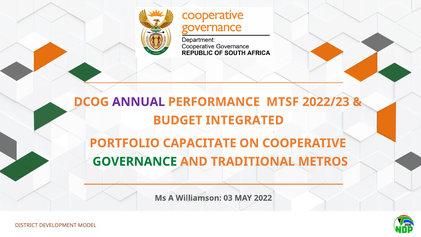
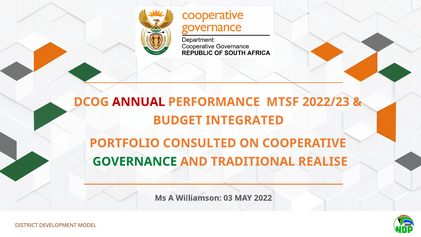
ANNUAL colour: purple -> red (139, 102)
CAPACITATE: CAPACITATE -> CONSULTED (200, 143)
METROS: METROS -> REALISE (323, 162)
